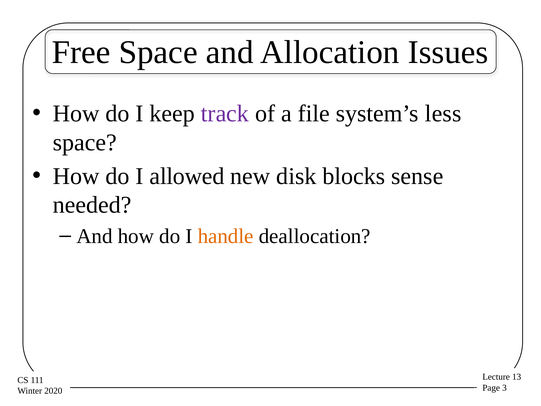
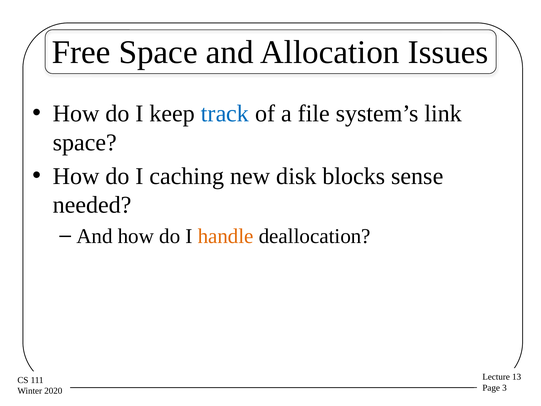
track colour: purple -> blue (225, 113)
less: less -> link (443, 113)
allowed: allowed -> caching (187, 176)
